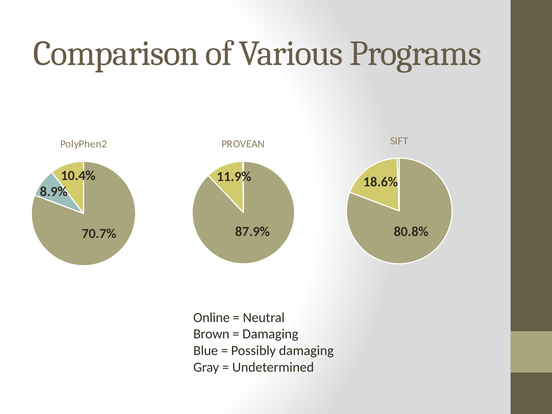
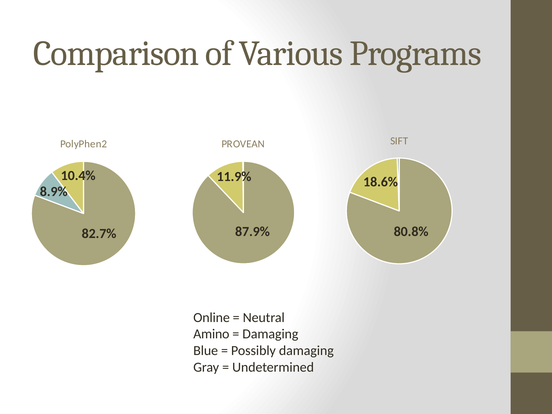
70.7%: 70.7% -> 82.7% (99, 233)
Brown: Brown -> Amino (211, 334)
